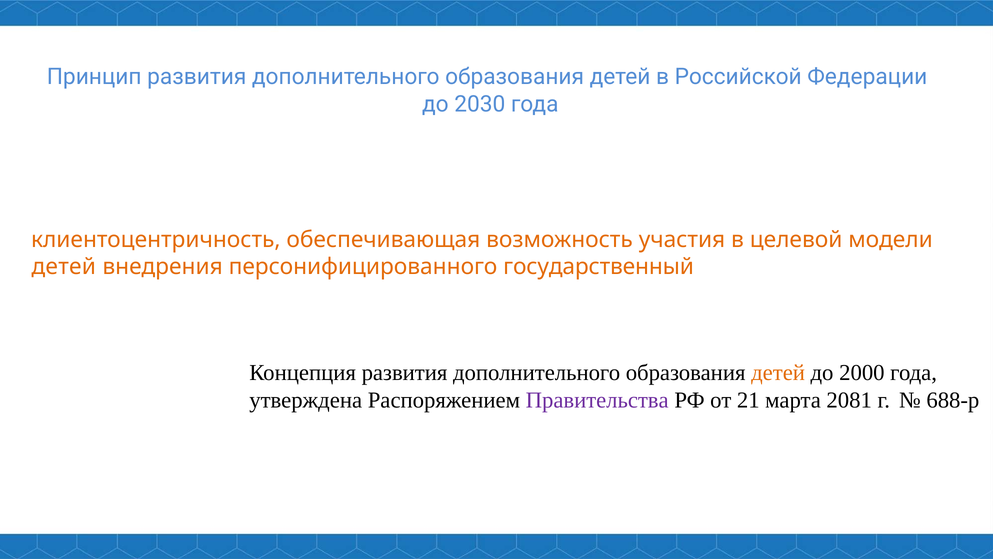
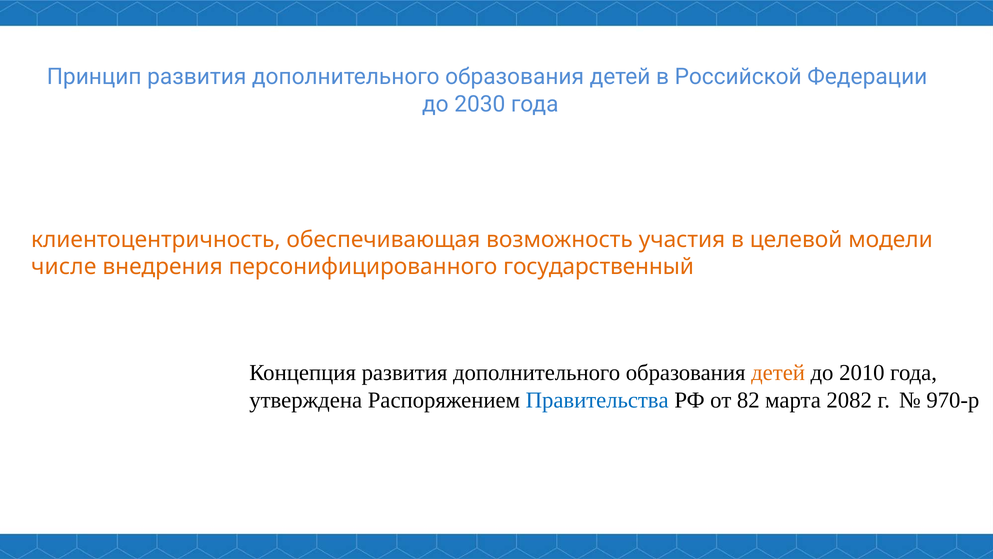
детей: детей -> числе (64, 267)
2000: 2000 -> 2010 (862, 373)
Правительства colour: purple -> blue (597, 400)
21: 21 -> 82 (748, 400)
2081: 2081 -> 2082 (849, 400)
688-р: 688-р -> 970-р (953, 400)
